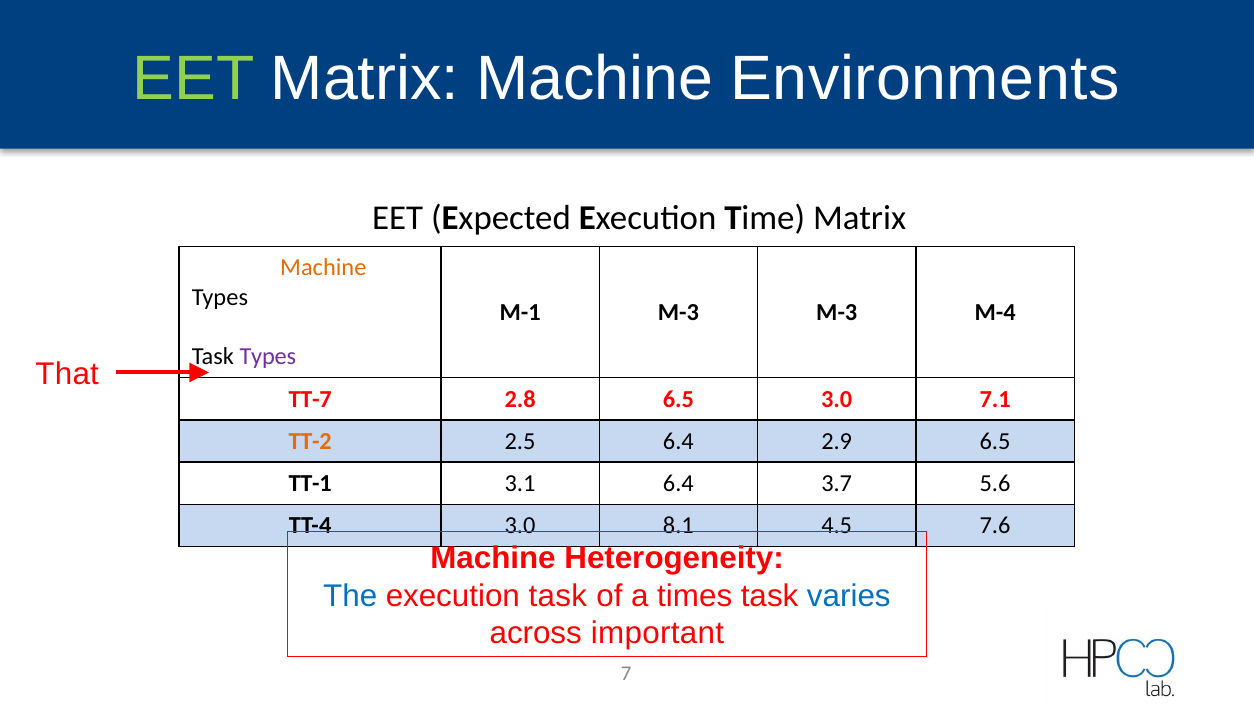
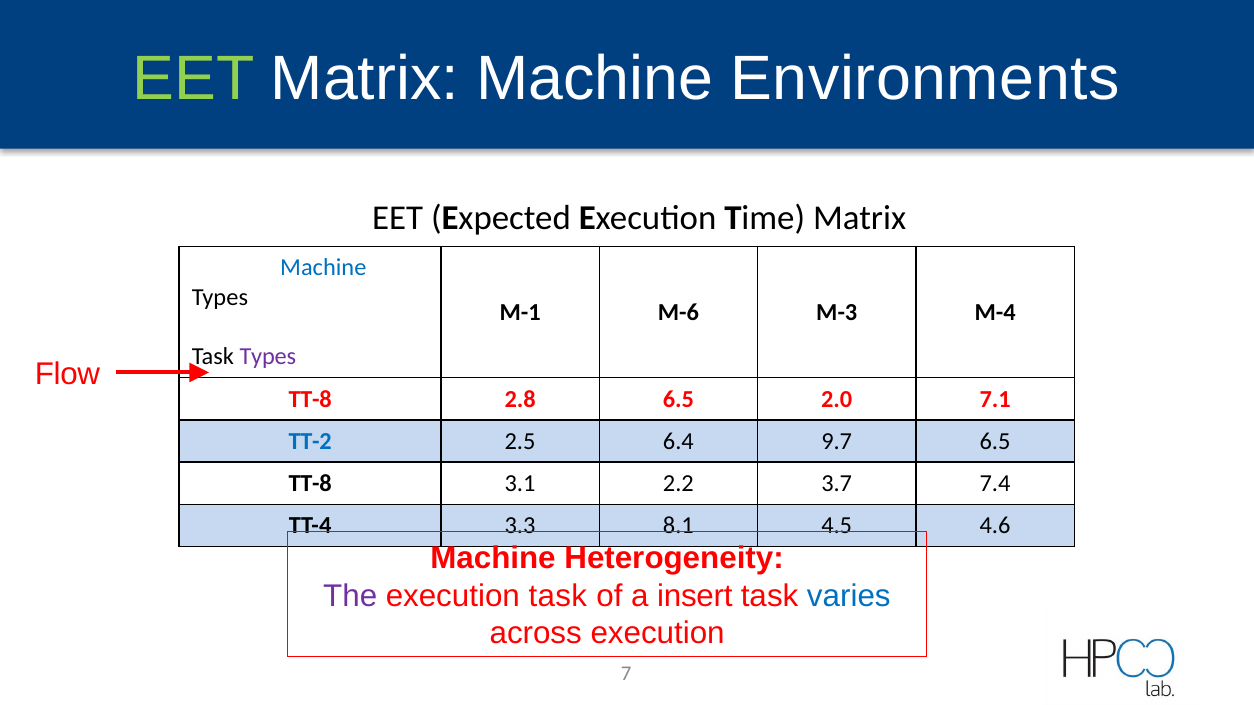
Machine colour: orange -> blue (323, 268)
M-1 M-3: M-3 -> M-6 (678, 312)
That: That -> Flow (67, 374)
TT-7: TT-7 -> TT-8 (310, 399)
6.5 3.0: 3.0 -> 2.0 (837, 399)
TT-2 colour: orange -> blue (310, 442)
2.9: 2.9 -> 9.7 (837, 441)
TT-1: TT-1 -> TT-8 (310, 484)
3.1 6.4: 6.4 -> 2.2 (678, 484)
5.6: 5.6 -> 7.4 (995, 484)
TT-4 3.0: 3.0 -> 3.3 (520, 526)
7.6: 7.6 -> 4.6 (995, 526)
The colour: blue -> purple (350, 596)
times: times -> insert (695, 596)
across important: important -> execution (658, 634)
